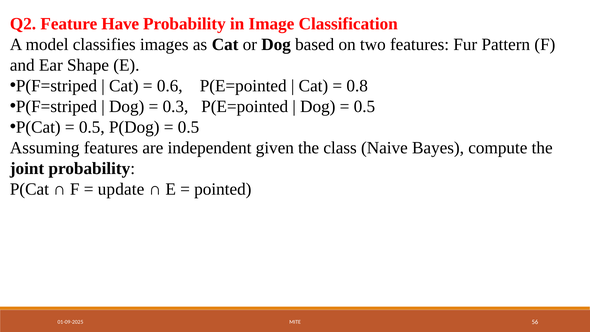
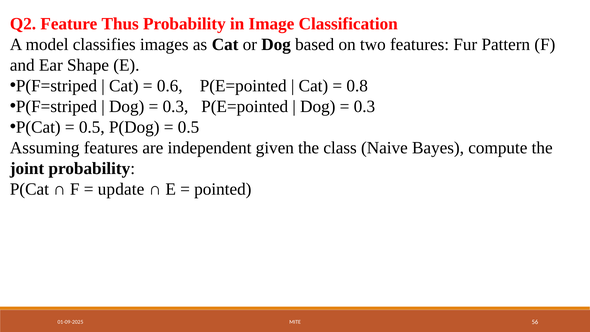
Have: Have -> Thus (120, 24)
0.5: 0.5 -> 0.3 (364, 106)
